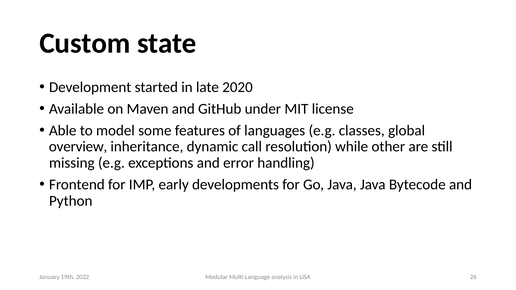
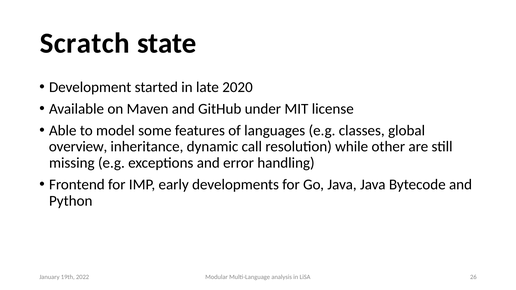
Custom: Custom -> Scratch (85, 43)
